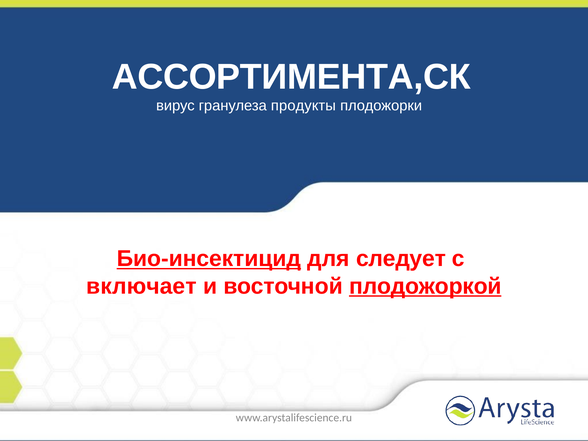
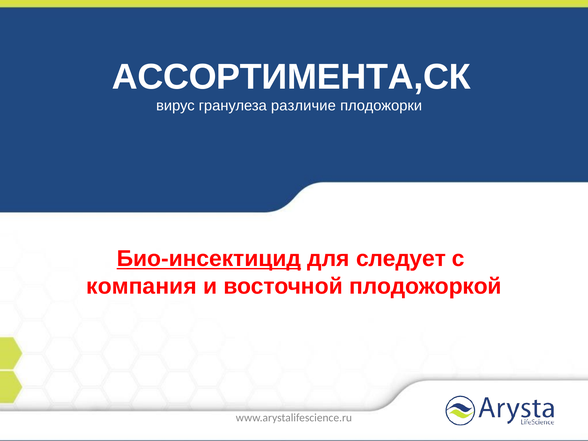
продукты: продукты -> различие (303, 106)
включает: включает -> компания (141, 286)
плодожоркой underline: present -> none (425, 286)
